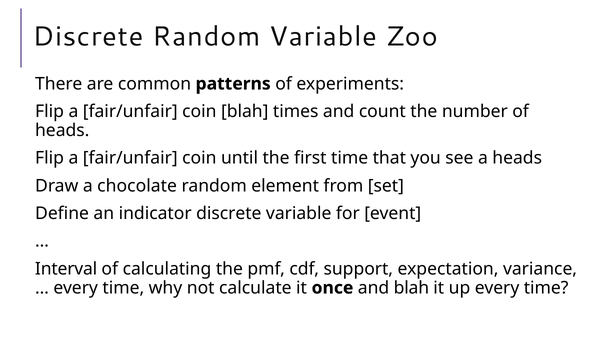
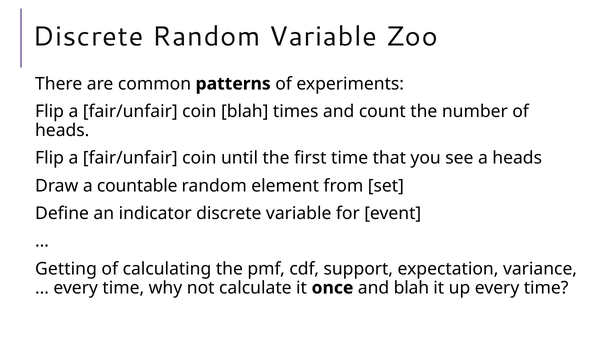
chocolate: chocolate -> countable (137, 186)
Interval: Interval -> Getting (66, 269)
